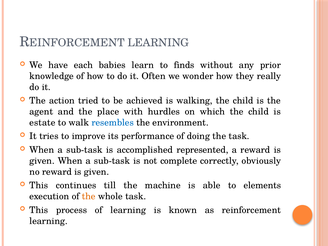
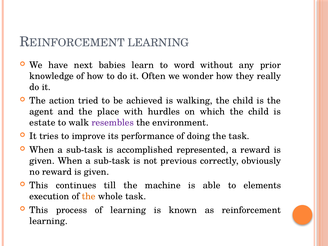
each: each -> next (83, 65)
finds: finds -> word (184, 65)
resembles colour: blue -> purple (113, 123)
complete: complete -> previous (179, 161)
